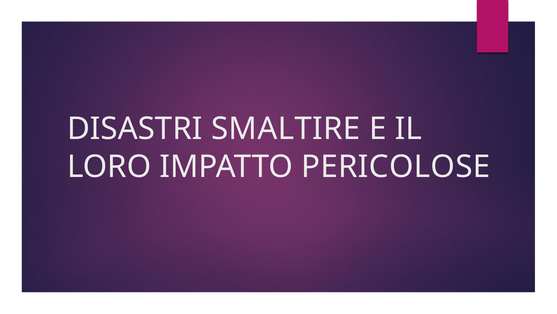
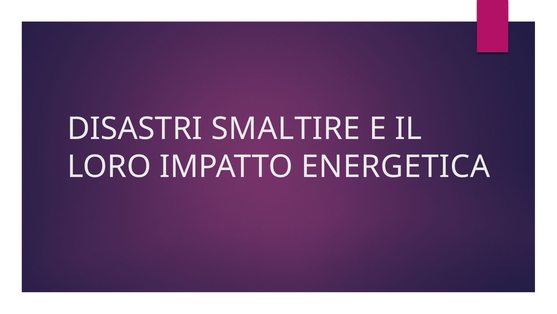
PERICOLOSE: PERICOLOSE -> ENERGETICA (396, 166)
